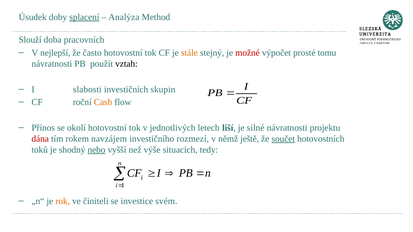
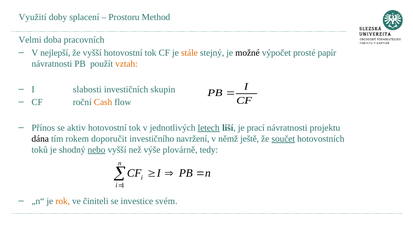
Úsudek: Úsudek -> Využití (33, 17)
splacení underline: present -> none (84, 17)
Analýza: Analýza -> Prostoru (124, 17)
Slouží: Slouží -> Velmi (30, 40)
že často: často -> vyšší (92, 53)
možné colour: red -> black (248, 53)
tomu: tomu -> papír (327, 53)
vztah colour: black -> orange (126, 64)
okolí: okolí -> aktiv (76, 128)
letech underline: none -> present (209, 128)
silné: silné -> prací (256, 128)
dána colour: red -> black (40, 139)
navzájem: navzájem -> doporučit (109, 139)
rozmezí: rozmezí -> navržení (193, 139)
situacích: situacích -> plovárně (180, 150)
